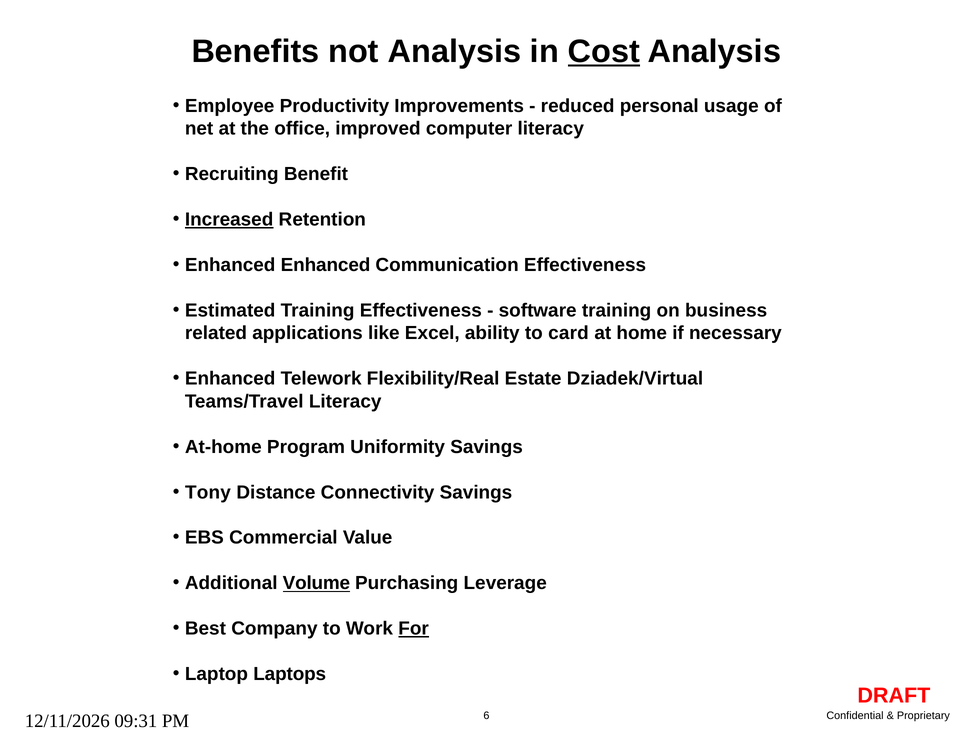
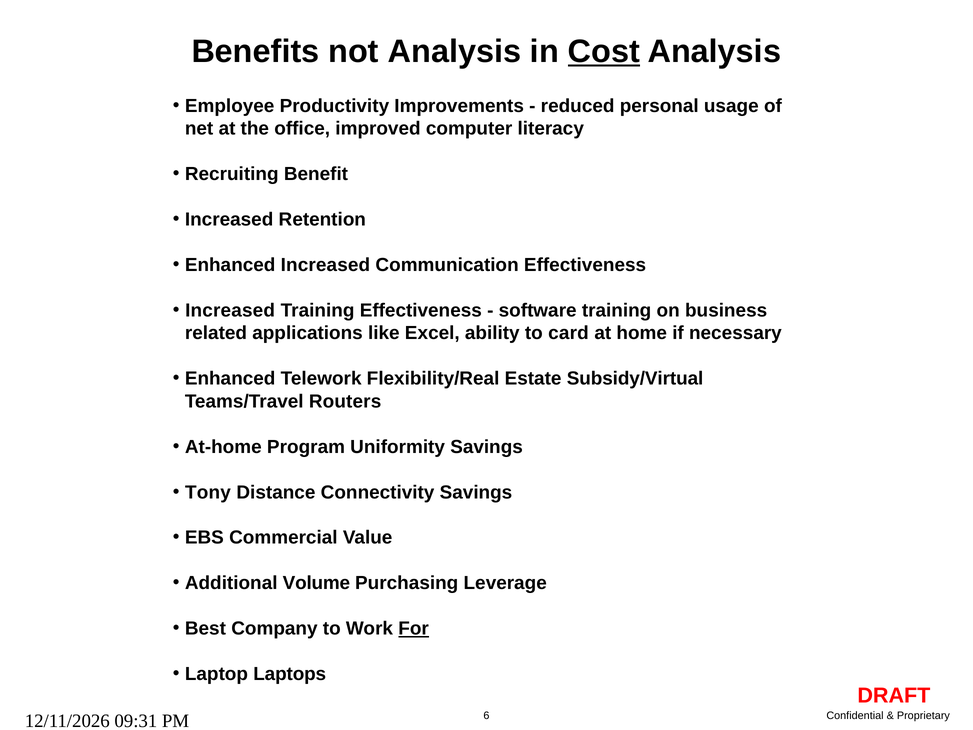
Increased underline: present -> none (229, 220)
Enhanced Enhanced: Enhanced -> Increased (325, 265)
Estimated: Estimated -> Increased (230, 310)
Dziadek/Virtual: Dziadek/Virtual -> Subsidy/Virtual (635, 379)
Teams/Travel Literacy: Literacy -> Routers (345, 401)
Volume underline: present -> none (316, 583)
